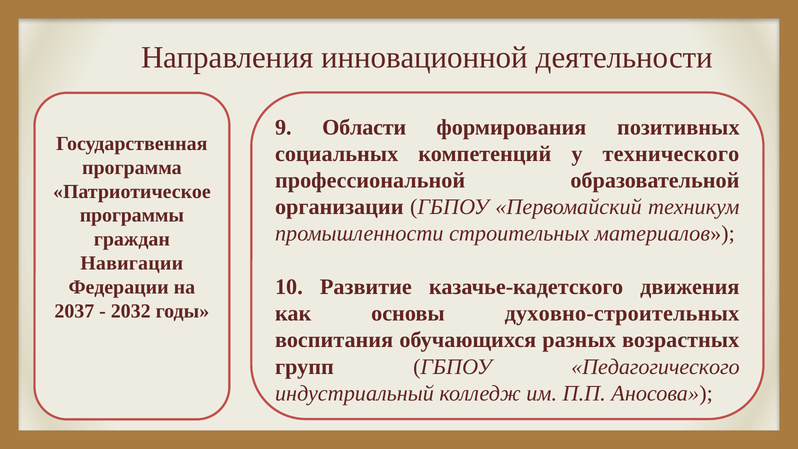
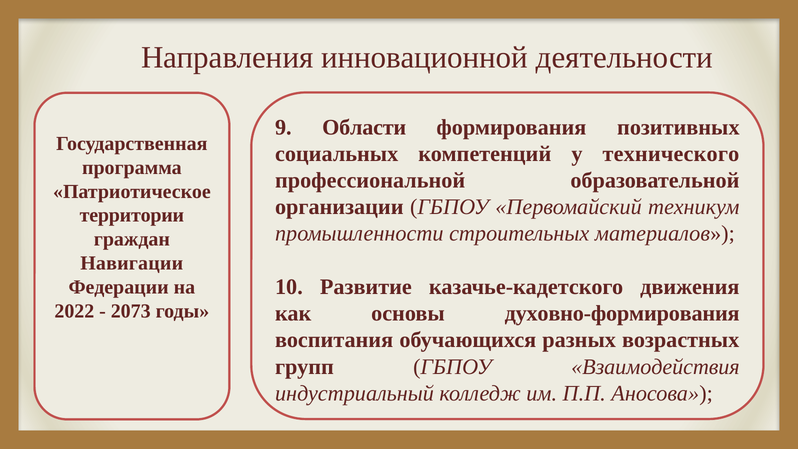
программы: программы -> территории (132, 215)
2037: 2037 -> 2022 (74, 311)
2032: 2032 -> 2073 (131, 311)
духовно-строительных: духовно-строительных -> духовно-формирования (622, 313)
Педагогического: Педагогического -> Взаимодействия (655, 367)
